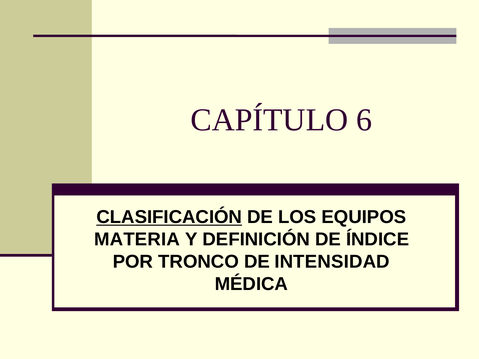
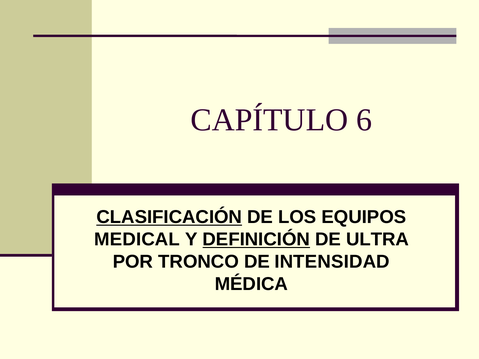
MATERIA: MATERIA -> MEDICAL (137, 240)
DEFINICIÓN underline: none -> present (256, 240)
ÍNDICE: ÍNDICE -> ULTRA (378, 240)
